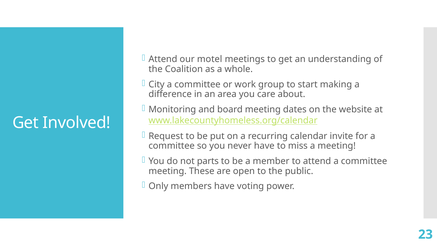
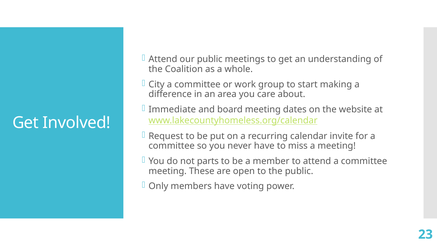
our motel: motel -> public (210, 59)
Monitoring: Monitoring -> Immediate (172, 109)
